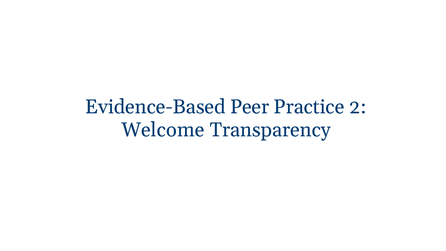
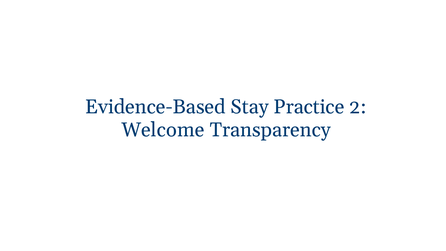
Peer: Peer -> Stay (250, 107)
